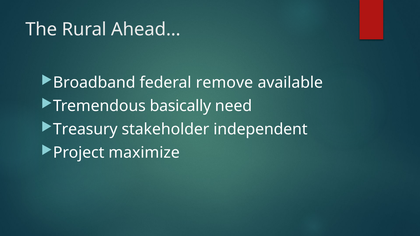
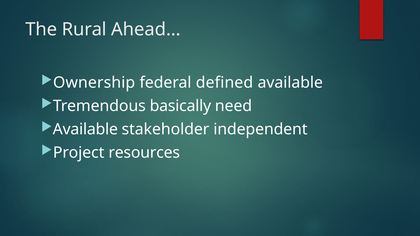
Broadband: Broadband -> Ownership (94, 83)
remove: remove -> defined (224, 83)
Treasury: Treasury -> Available (85, 129)
maximize: maximize -> resources (144, 153)
